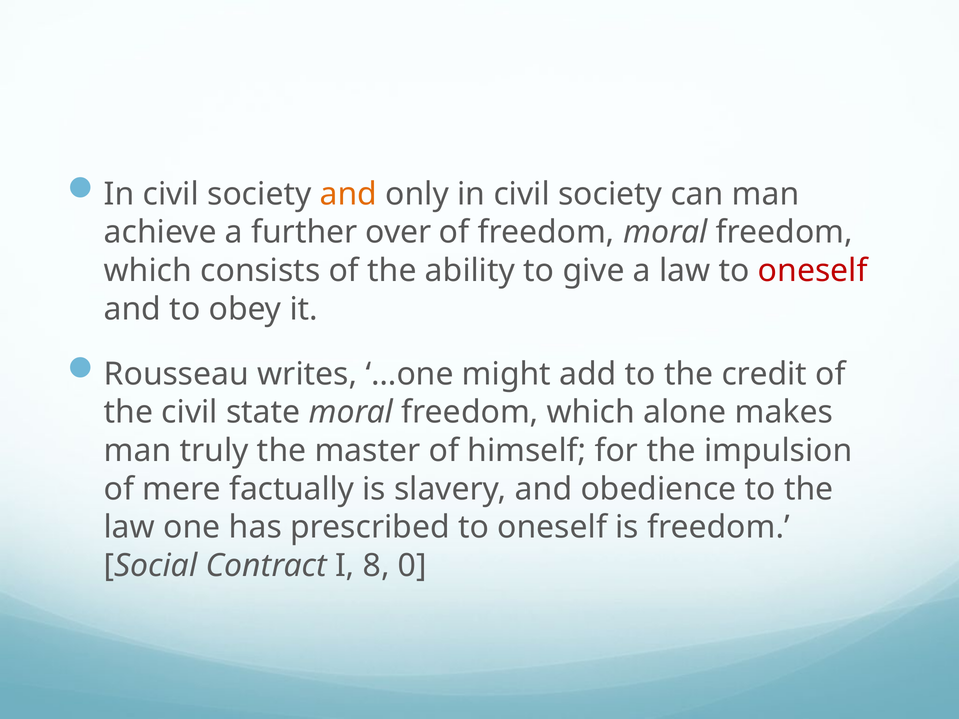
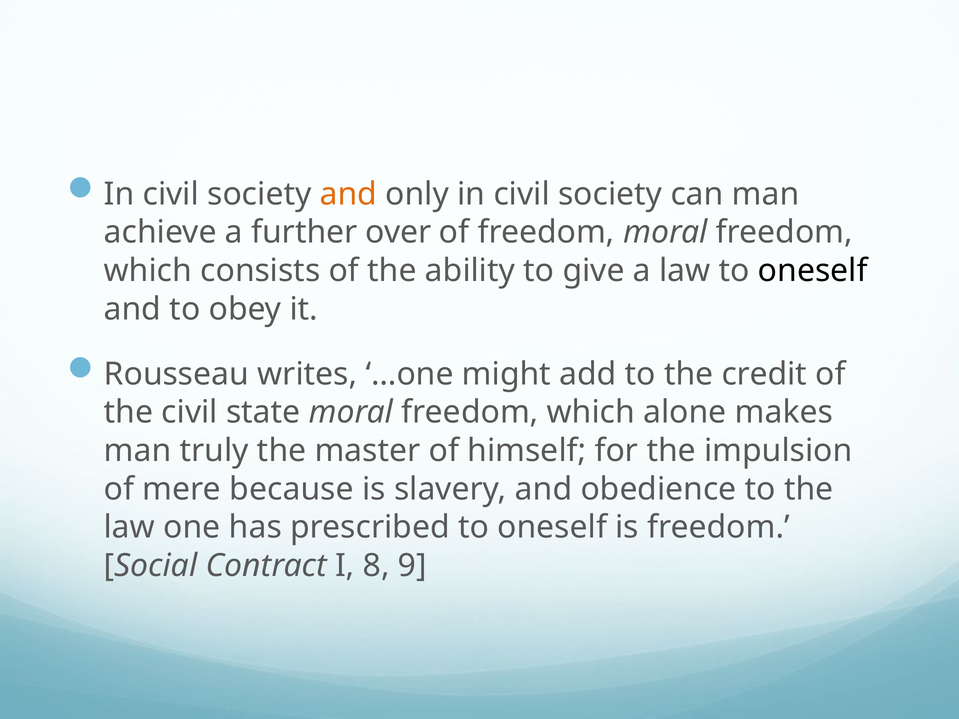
oneself colour: red -> black (813, 271)
factually: factually -> because (292, 489)
0: 0 -> 9 (412, 566)
